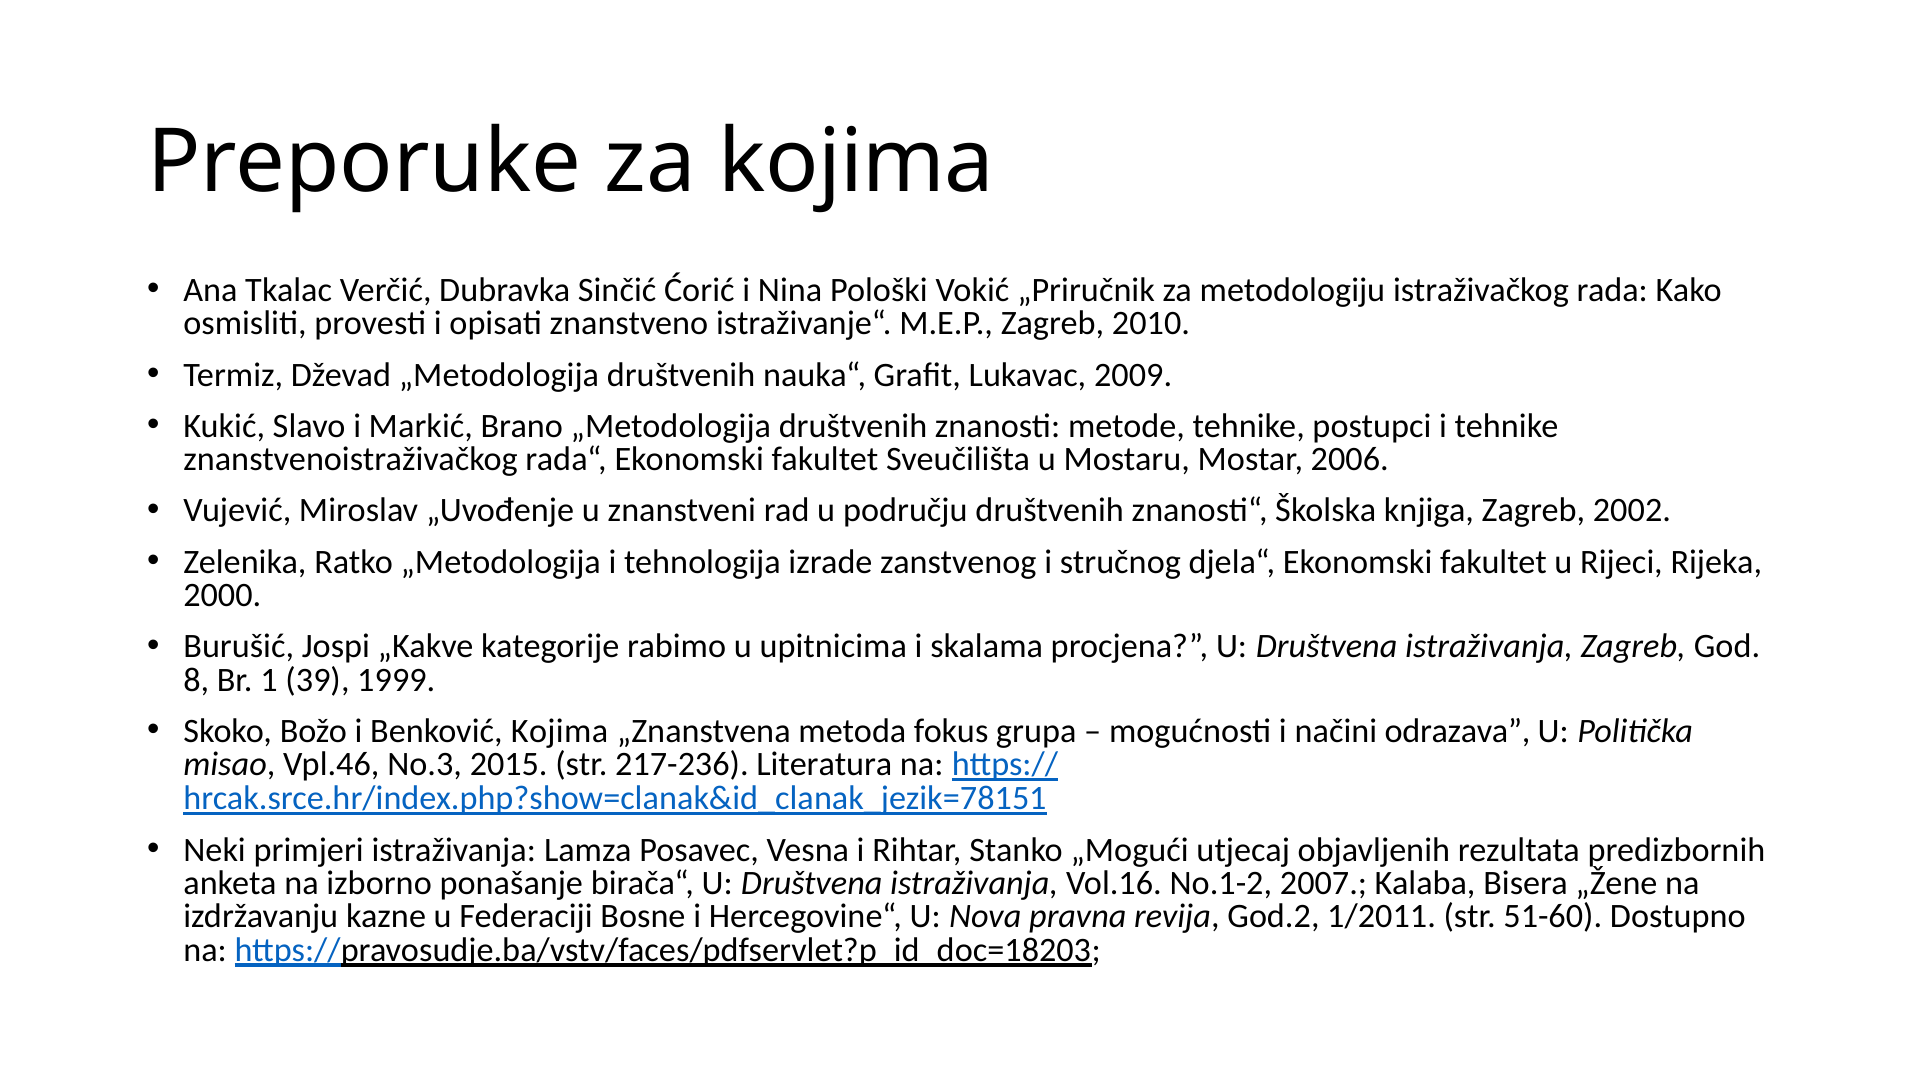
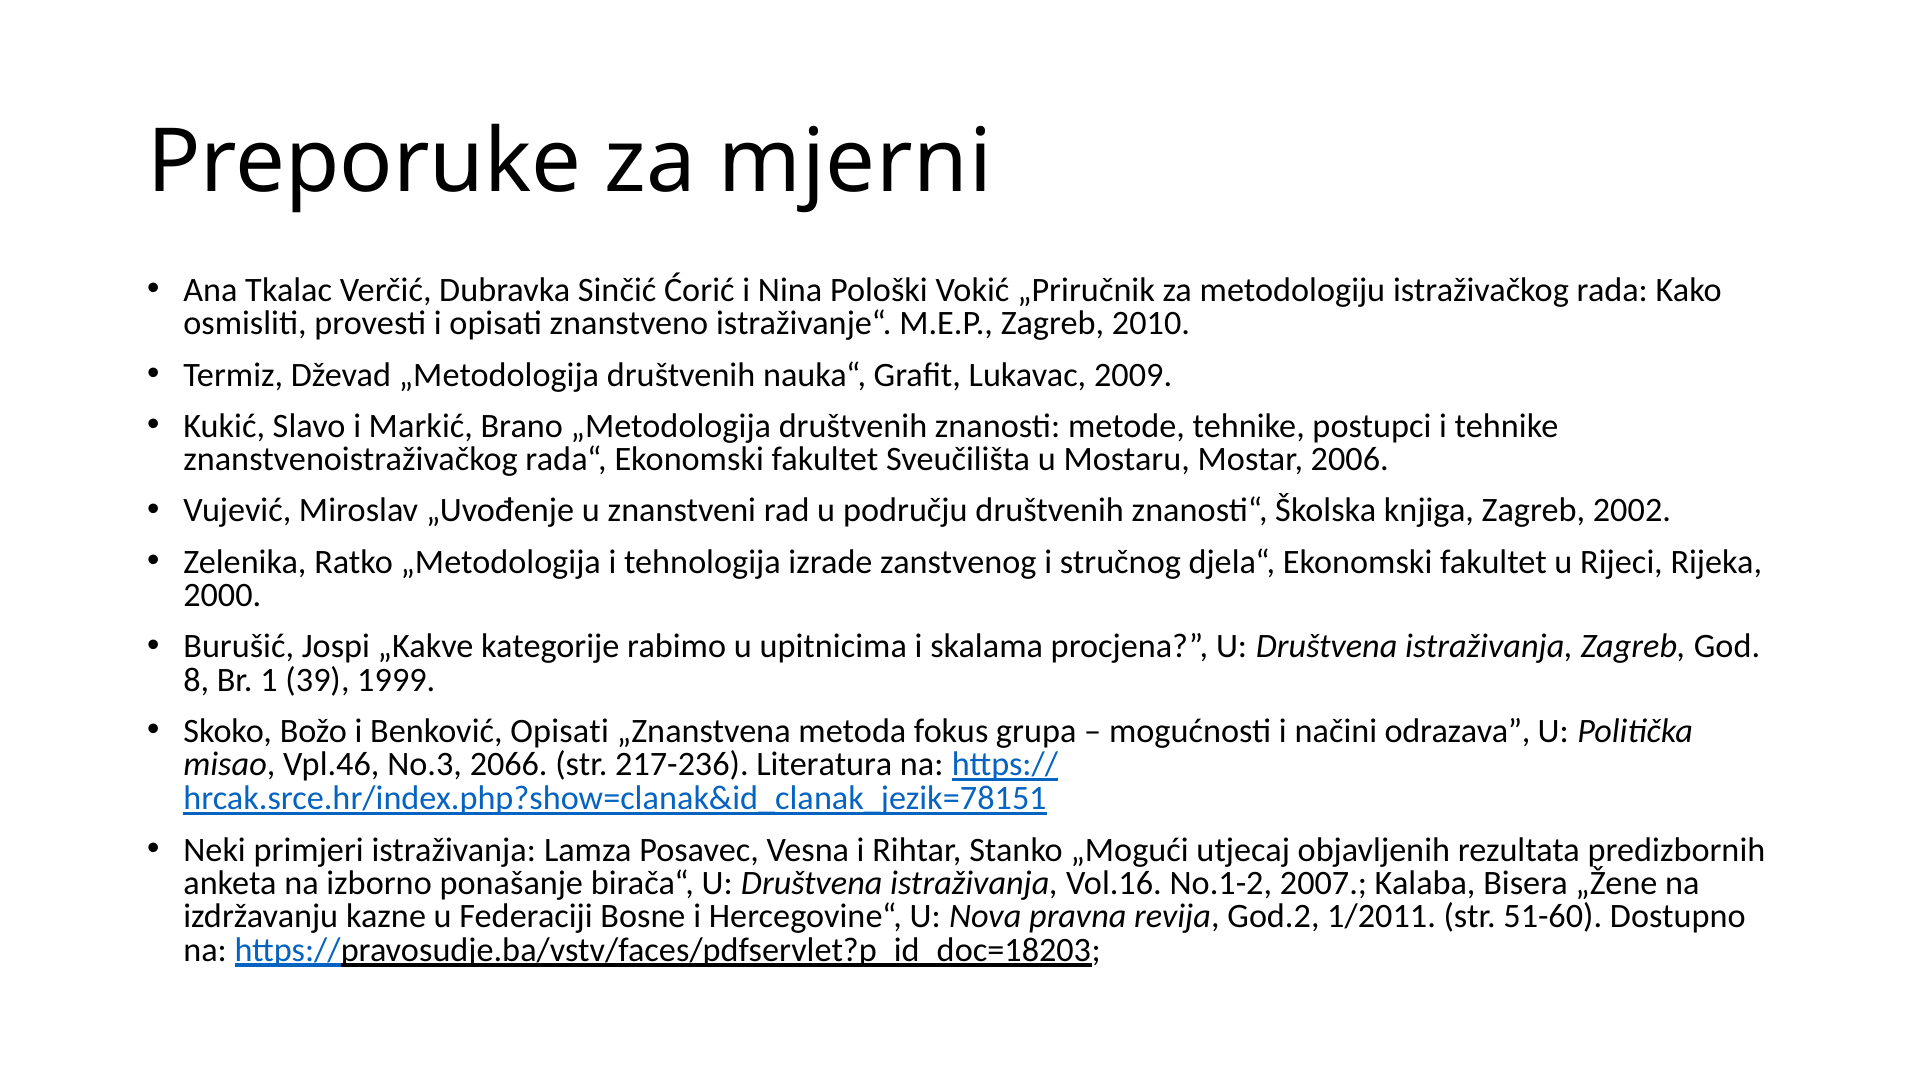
za kojima: kojima -> mjerni (856, 162)
Benković Kojima: Kojima -> Opisati (560, 731)
2015: 2015 -> 2066 (509, 765)
